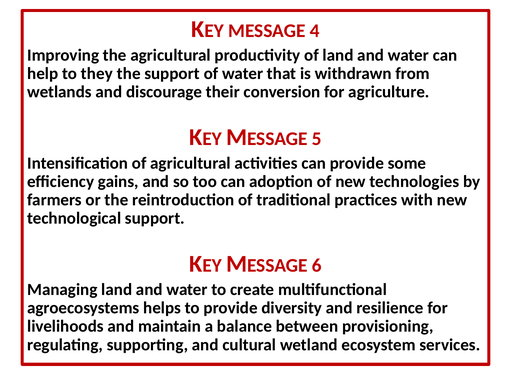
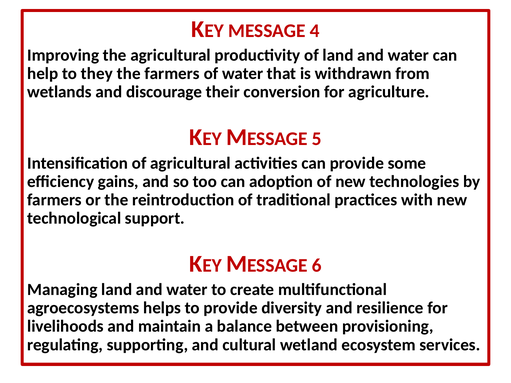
the support: support -> farmers (172, 74)
